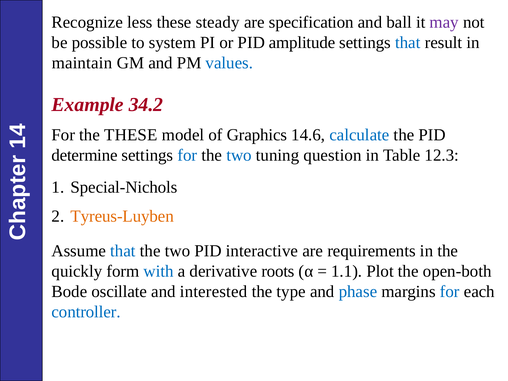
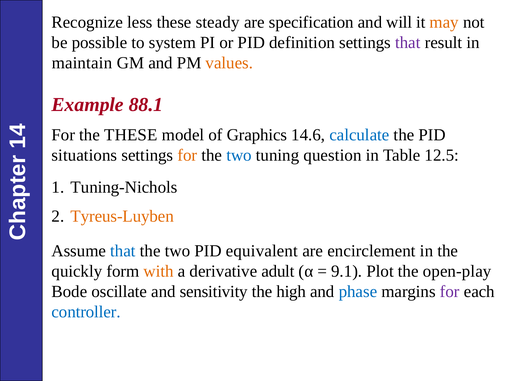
ball: ball -> will (399, 22)
may colour: purple -> orange (444, 22)
amplitude: amplitude -> definition (302, 43)
that colour: blue -> purple (408, 43)
values colour: blue -> orange (229, 63)
34.2: 34.2 -> 88.1 (146, 105)
determine: determine -> situations (84, 155)
for colour: blue -> orange (187, 155)
12.3: 12.3 -> 12.5 (442, 155)
Special-Nichols: Special-Nichols -> Tuning-Nichols (124, 187)
interactive: interactive -> equivalent (262, 251)
requirements: requirements -> encirclement (371, 251)
with colour: blue -> orange (159, 271)
roots: roots -> adult (278, 271)
1.1: 1.1 -> 9.1 (347, 271)
open-both: open-both -> open-play (457, 271)
interested: interested -> sensitivity (214, 292)
type: type -> high (291, 292)
for colour: blue -> purple (450, 292)
